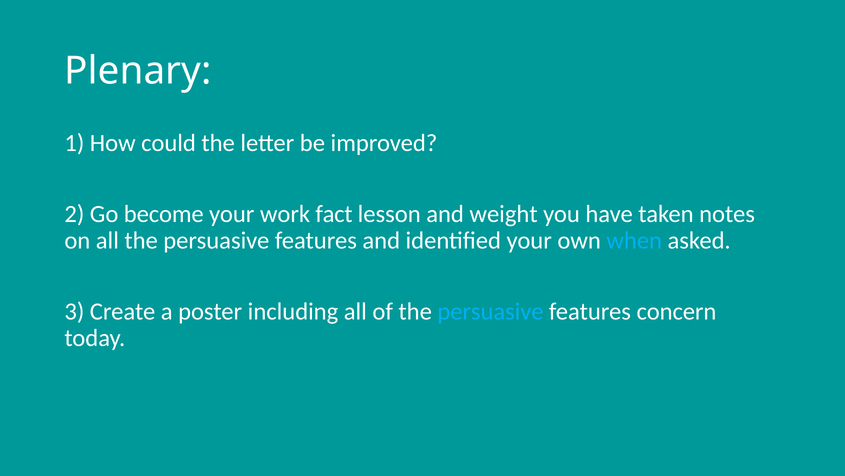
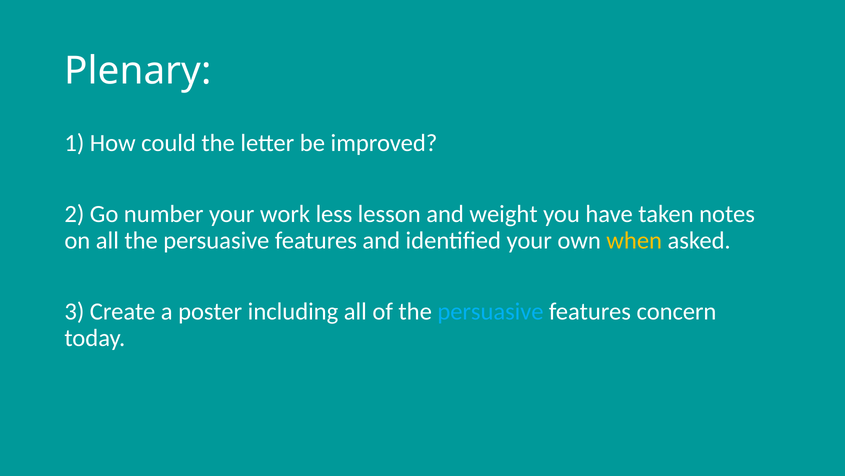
become: become -> number (164, 214)
fact: fact -> less (334, 214)
when colour: light blue -> yellow (634, 240)
